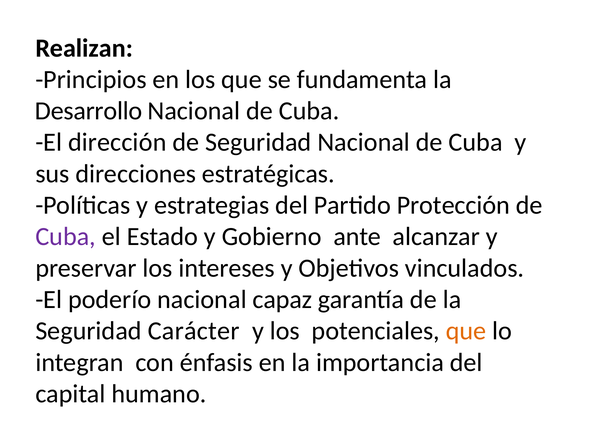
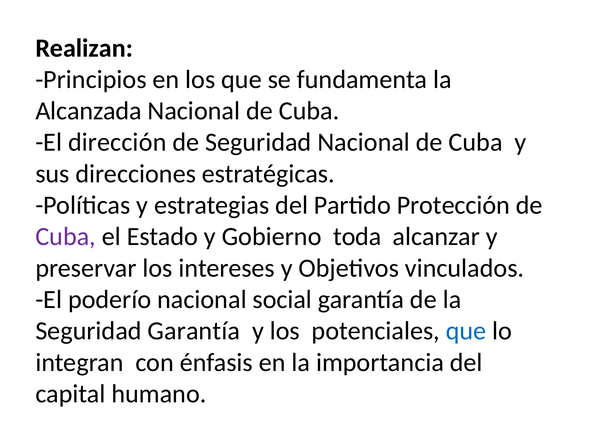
Desarrollo: Desarrollo -> Alcanzada (89, 111)
ante: ante -> toda (357, 237)
capaz: capaz -> social (282, 299)
Seguridad Carácter: Carácter -> Garantía (194, 331)
que colour: orange -> blue (466, 331)
